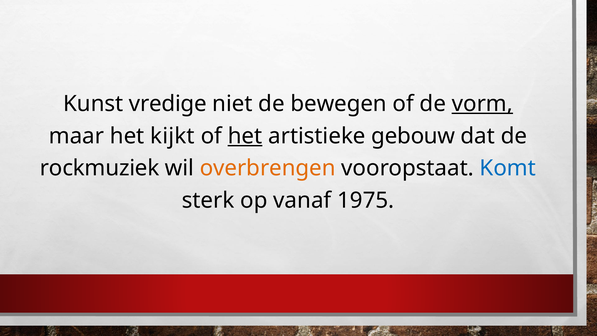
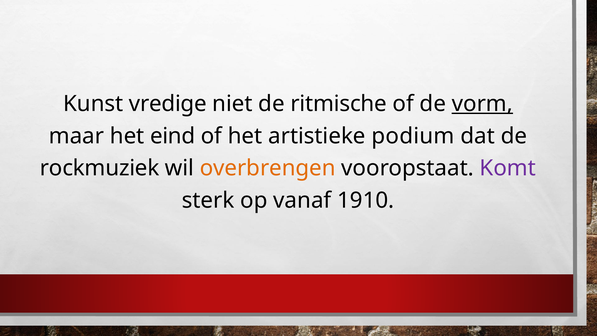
bewegen: bewegen -> ritmische (339, 104)
kijkt: kijkt -> eind (173, 136)
het underline: present -> none (245, 136)
gebouw: gebouw -> podium (413, 136)
Komt colour: blue -> purple (508, 168)
1975: 1975 -> 1910 (366, 200)
